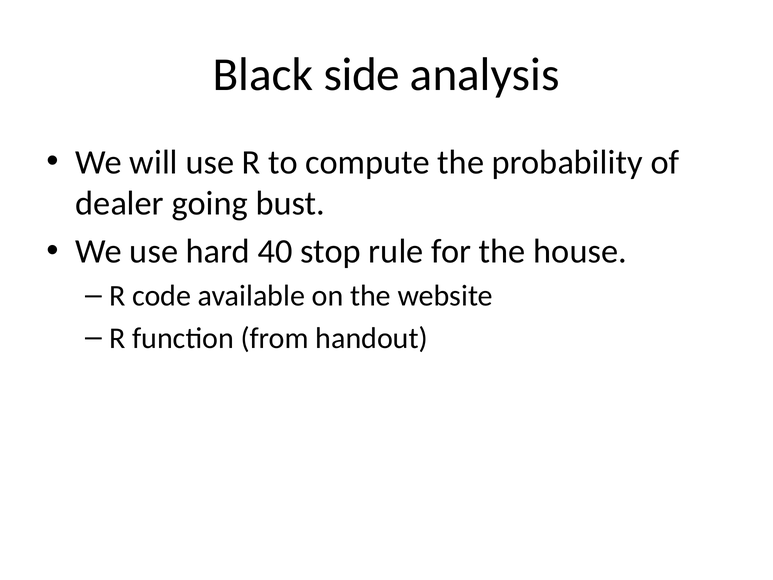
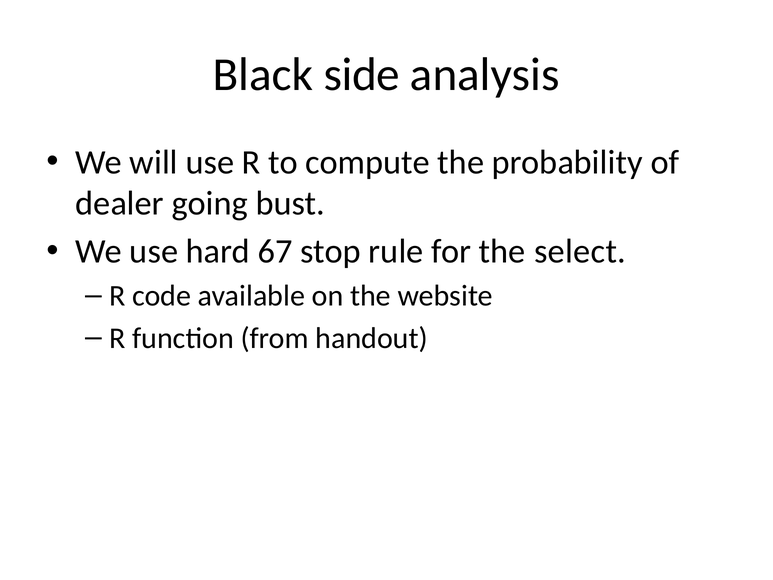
40: 40 -> 67 (275, 252)
house: house -> select (580, 252)
